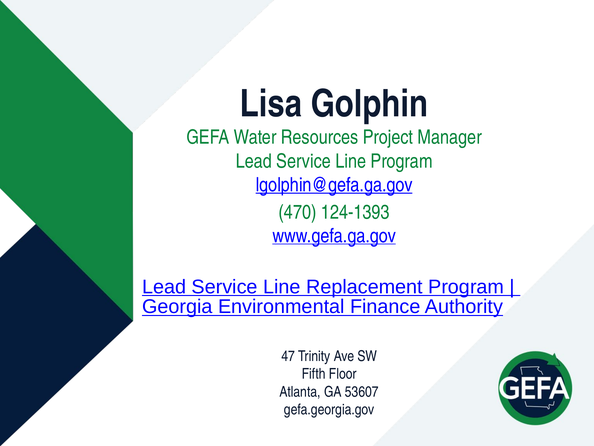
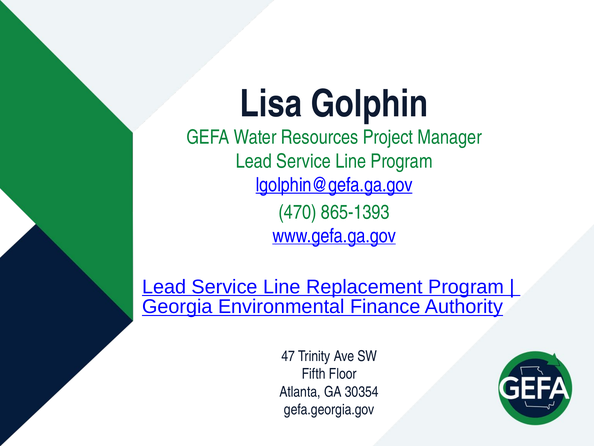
124-1393: 124-1393 -> 865-1393 (355, 212)
53607: 53607 -> 30354 (362, 391)
